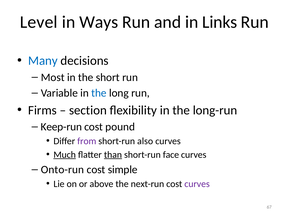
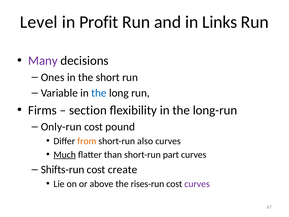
Ways: Ways -> Profit (99, 22)
Many colour: blue -> purple (43, 61)
Most: Most -> Ones (53, 77)
Keep-run: Keep-run -> Only-run (61, 127)
from colour: purple -> orange (87, 141)
than underline: present -> none (113, 154)
face: face -> part (171, 154)
Onto-run: Onto-run -> Shifts-run (63, 169)
simple: simple -> create (123, 169)
next-run: next-run -> rises-run (147, 184)
